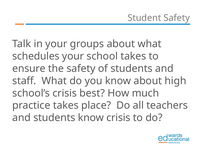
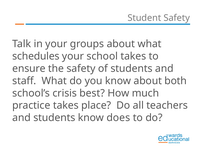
high: high -> both (176, 81)
know crisis: crisis -> does (118, 118)
